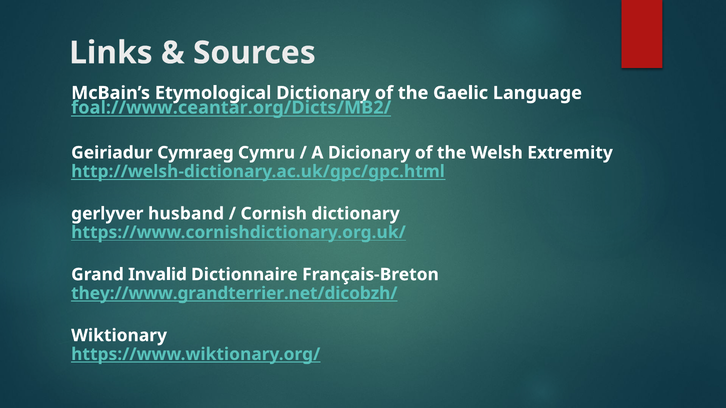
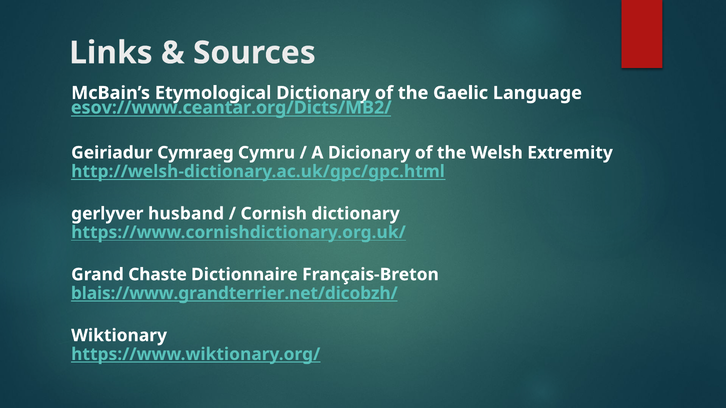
foal://www.ceantar.org/Dicts/MB2/: foal://www.ceantar.org/Dicts/MB2/ -> esov://www.ceantar.org/Dicts/MB2/ (231, 108)
Invalid: Invalid -> Chaste (158, 275)
they://www.grandterrier.net/dicobzh/: they://www.grandterrier.net/dicobzh/ -> blais://www.grandterrier.net/dicobzh/ (234, 294)
